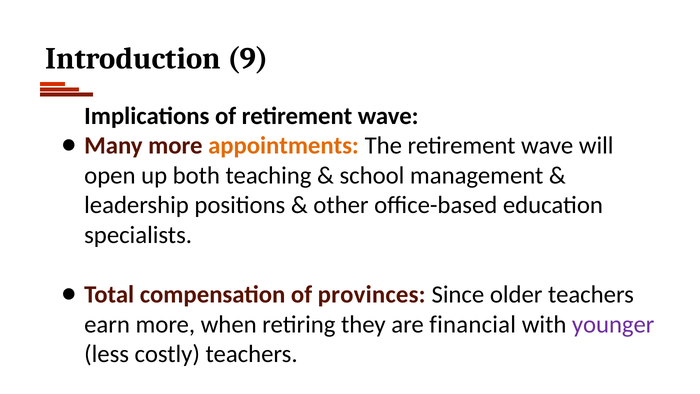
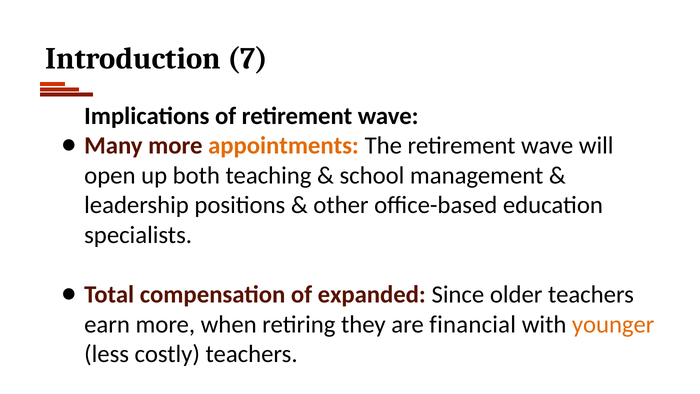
9: 9 -> 7 (248, 59)
provinces: provinces -> expanded (372, 294)
younger colour: purple -> orange (613, 324)
